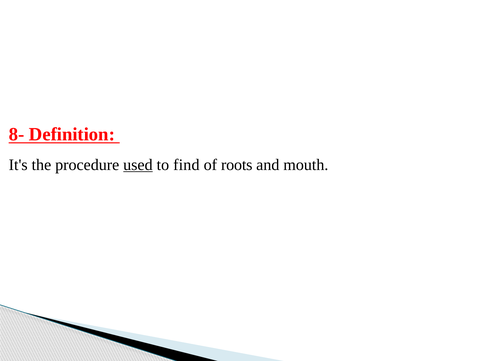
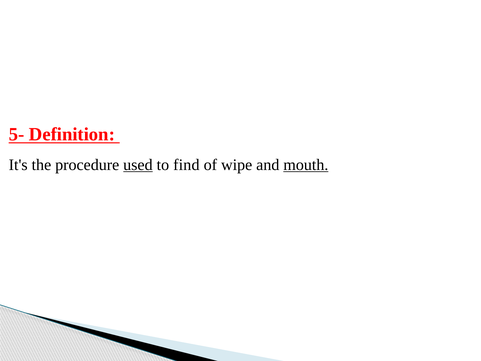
8-: 8- -> 5- (17, 134)
roots: roots -> wipe (237, 165)
mouth underline: none -> present (306, 165)
